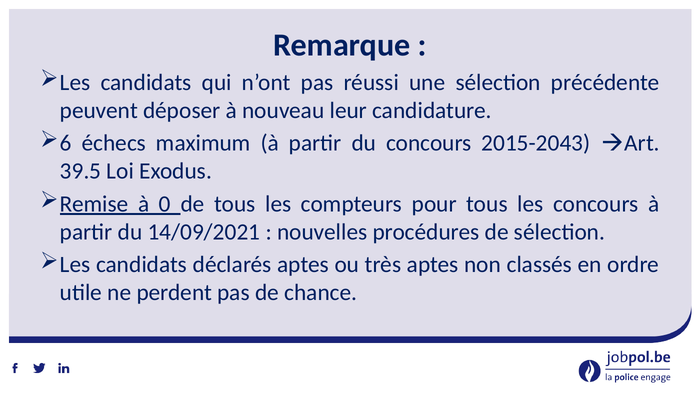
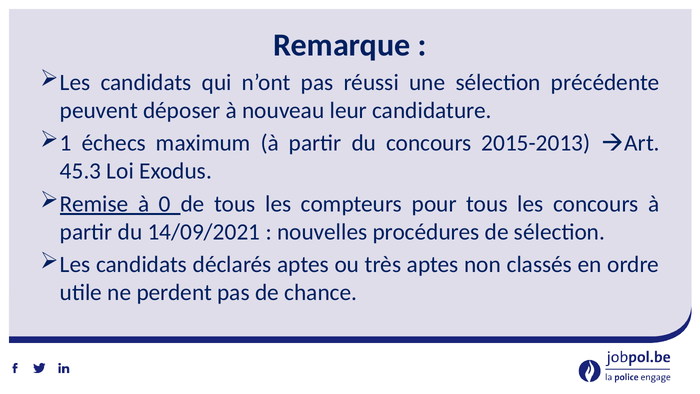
6: 6 -> 1 (66, 143)
2015-2043: 2015-2043 -> 2015-2013 (536, 143)
39.5: 39.5 -> 45.3 (81, 171)
